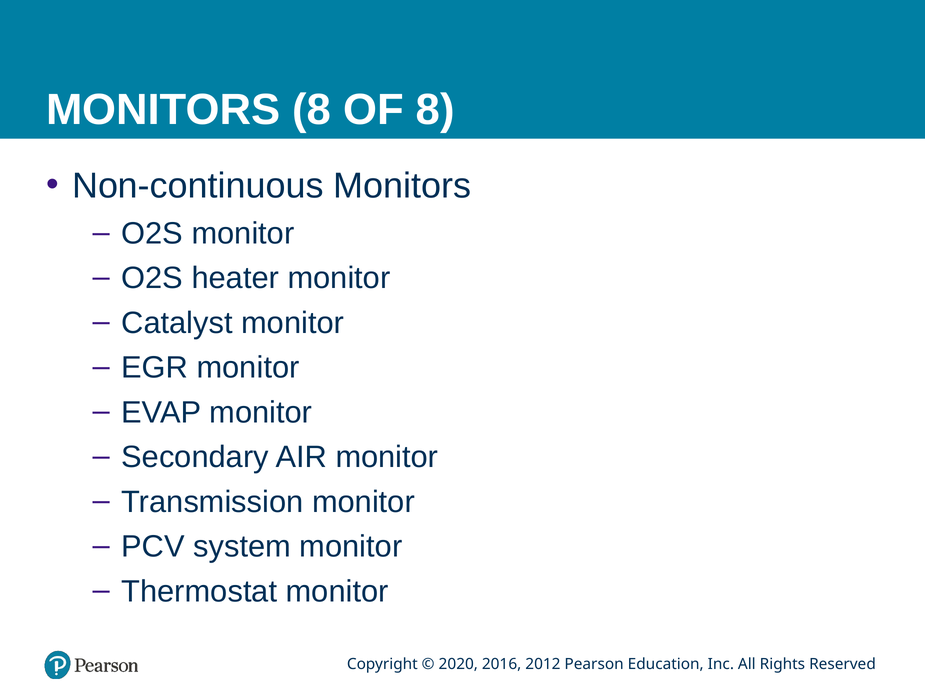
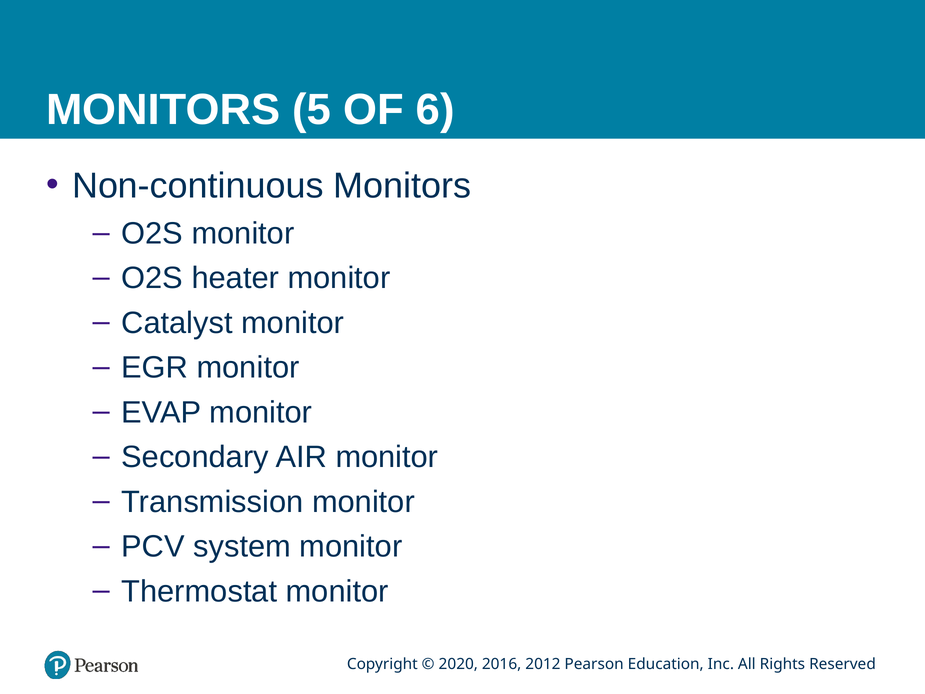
MONITORS 8: 8 -> 5 (312, 110)
OF 8: 8 -> 6 (435, 110)
